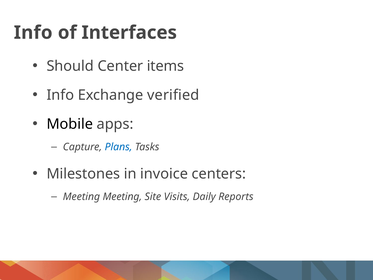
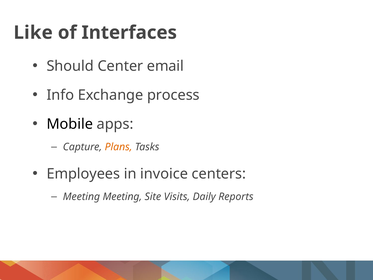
Info: Info -> Like (33, 33)
items: items -> email (165, 66)
verified: verified -> process (173, 95)
Plans colour: blue -> orange (118, 147)
Milestones: Milestones -> Employees (83, 174)
